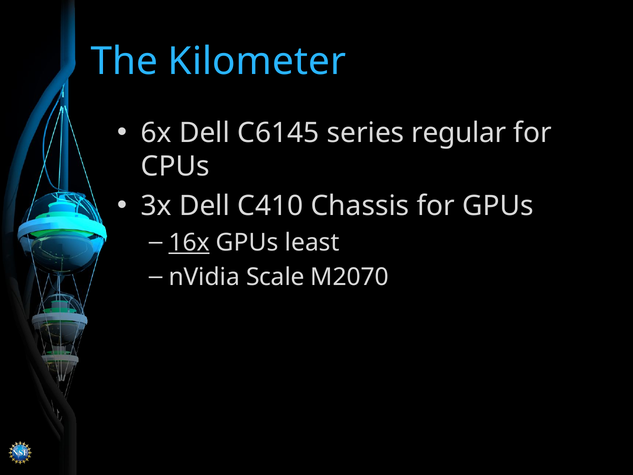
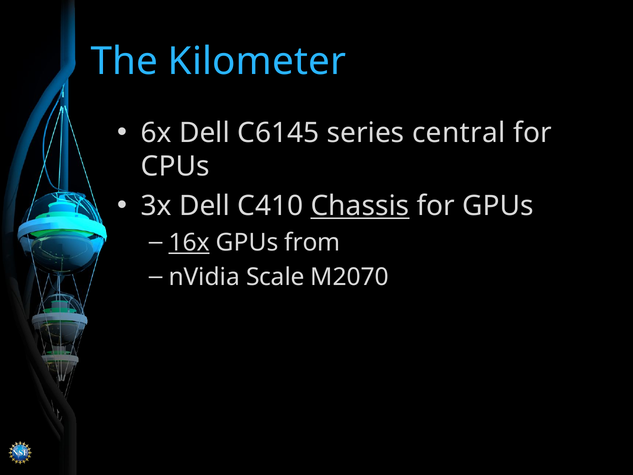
regular: regular -> central (459, 133)
Chassis underline: none -> present (360, 206)
least: least -> from (312, 242)
